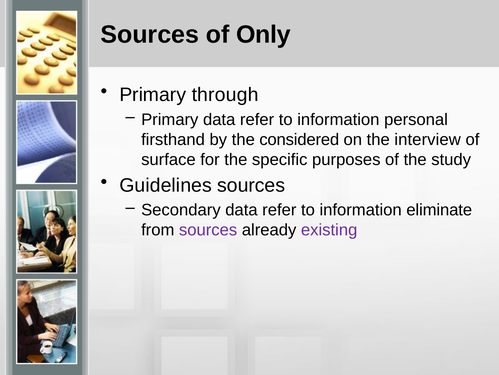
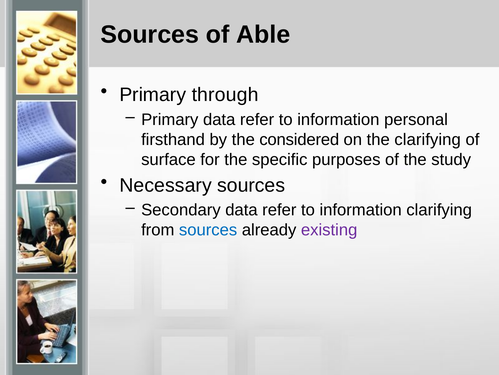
Only: Only -> Able (263, 35)
the interview: interview -> clarifying (428, 139)
Guidelines: Guidelines -> Necessary (166, 185)
information eliminate: eliminate -> clarifying (439, 210)
sources colour: purple -> blue (208, 230)
